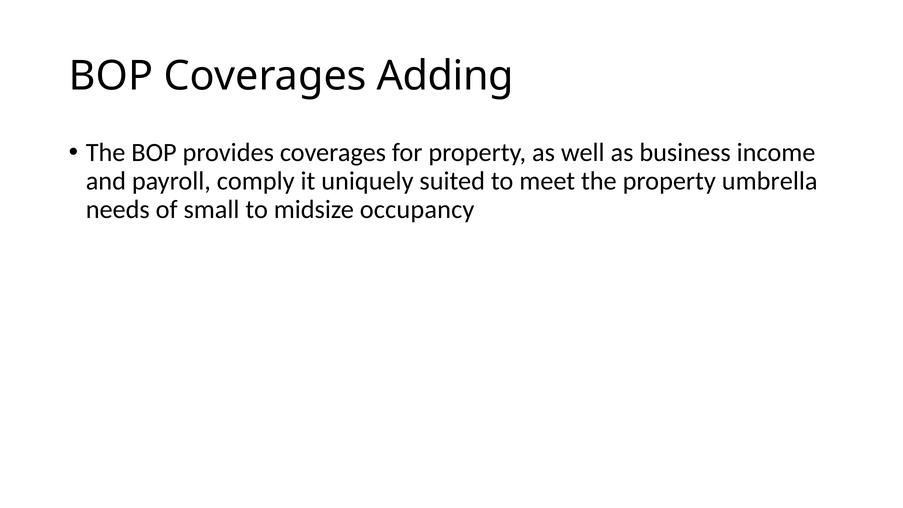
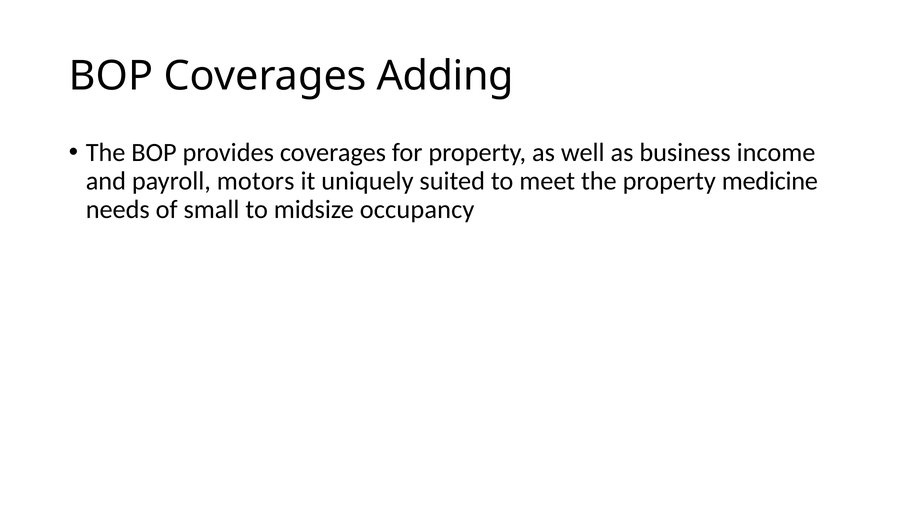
comply: comply -> motors (256, 181)
umbrella: umbrella -> medicine (770, 181)
